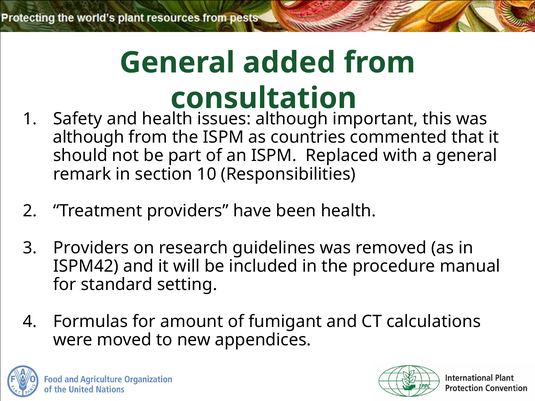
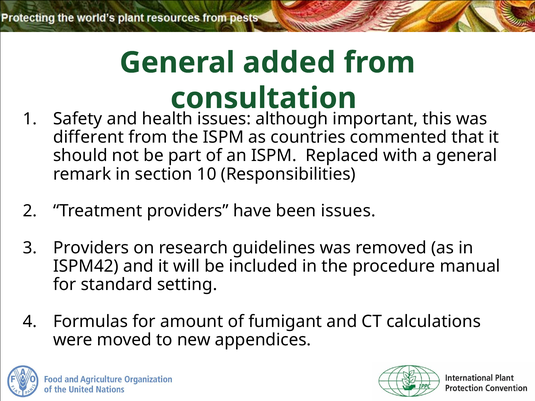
although: although -> different (89, 137)
been health: health -> issues (348, 211)
